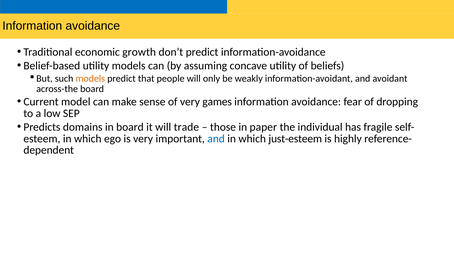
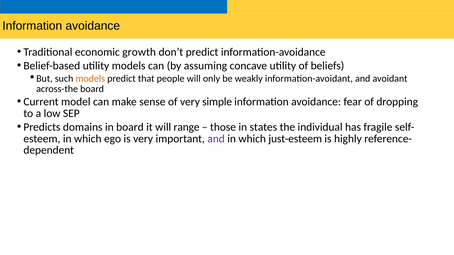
games: games -> simple (217, 102)
trade: trade -> range (187, 127)
paper: paper -> states (263, 127)
and colour: blue -> purple (216, 139)
